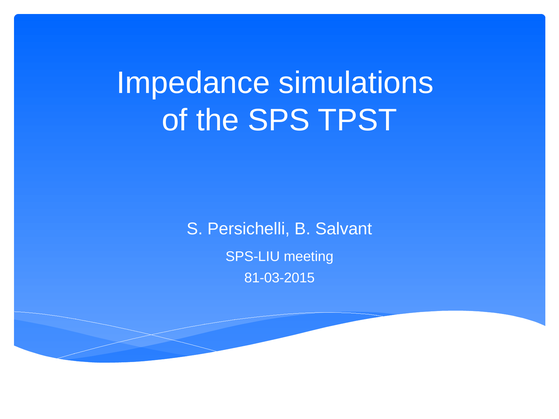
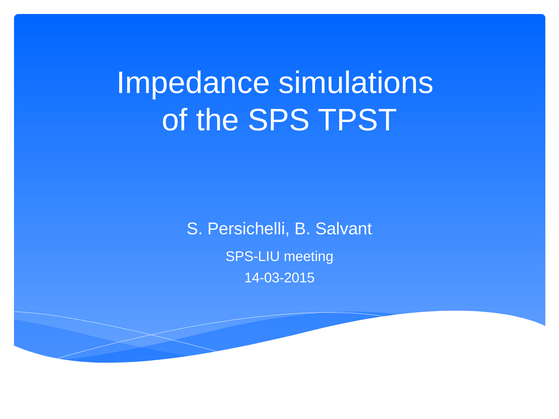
81-03-2015: 81-03-2015 -> 14-03-2015 (279, 278)
